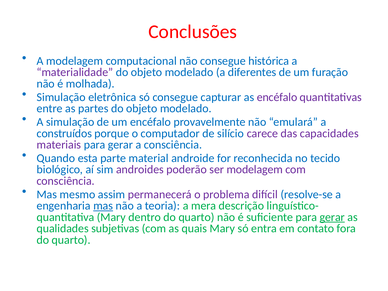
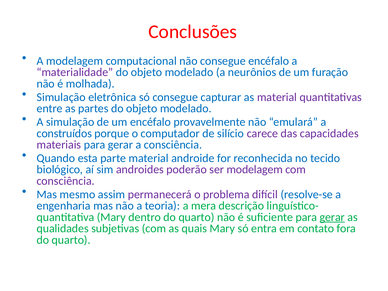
consegue histórica: histórica -> encéfalo (269, 61)
diferentes: diferentes -> neurônios (252, 72)
as encéfalo: encéfalo -> material (277, 97)
mas underline: present -> none (103, 206)
